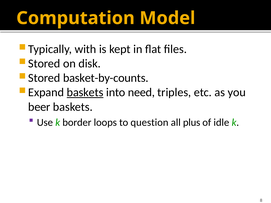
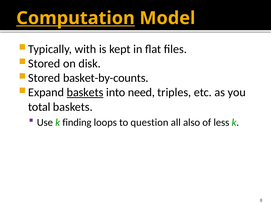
Computation underline: none -> present (76, 18)
beer: beer -> total (39, 107)
border: border -> finding (77, 123)
plus: plus -> also (192, 123)
idle: idle -> less (221, 123)
